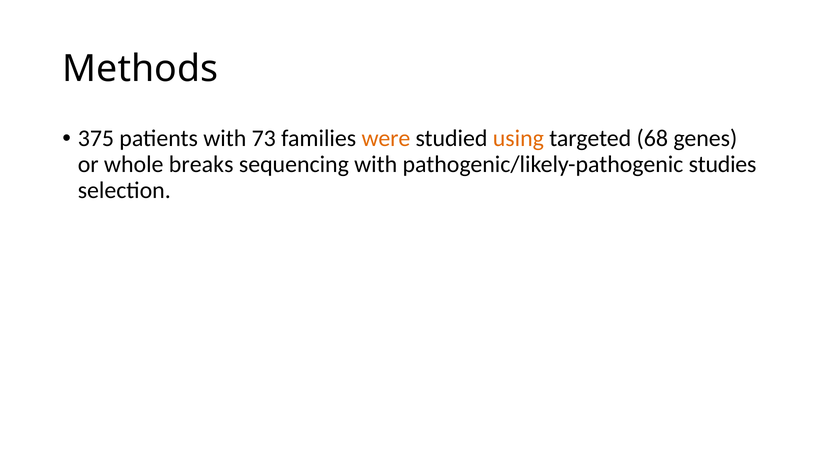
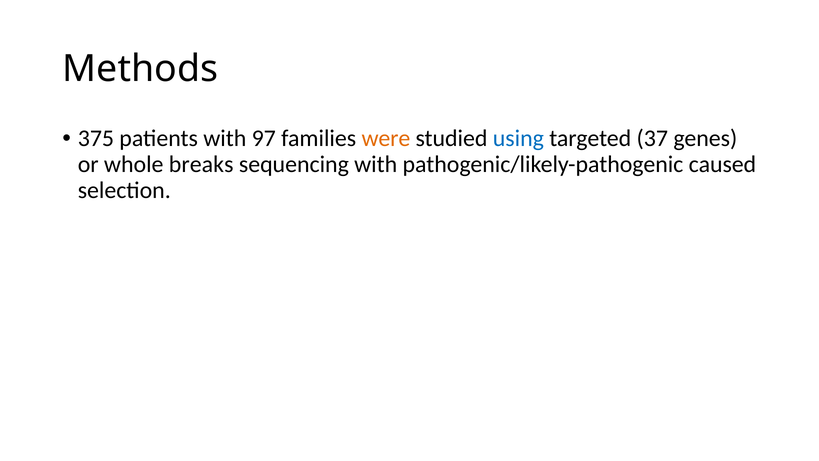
73: 73 -> 97 (264, 138)
using colour: orange -> blue (518, 138)
68: 68 -> 37 (652, 138)
studies: studies -> caused (722, 164)
